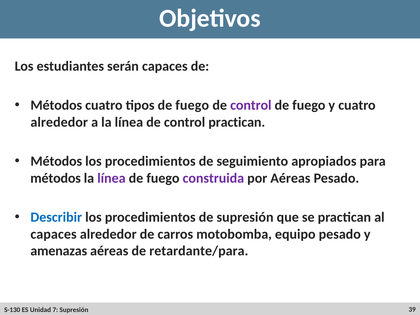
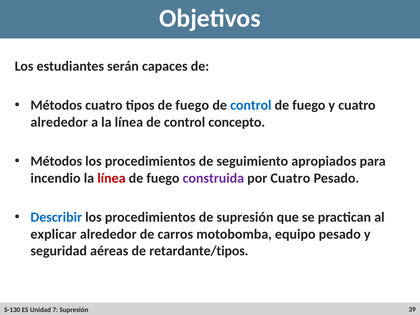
control colour: purple -> blue (251, 105)
control practican: practican -> concepto (237, 122)
métodos: métodos -> incendio (56, 178)
línea colour: purple -> red (111, 178)
por Aéreas: Aéreas -> Cuatro (290, 178)
capaces: capaces -> explicar (54, 234)
amenazas: amenazas -> seguridad (59, 251)
retardante/para: retardante/para -> retardante/tipos (199, 251)
